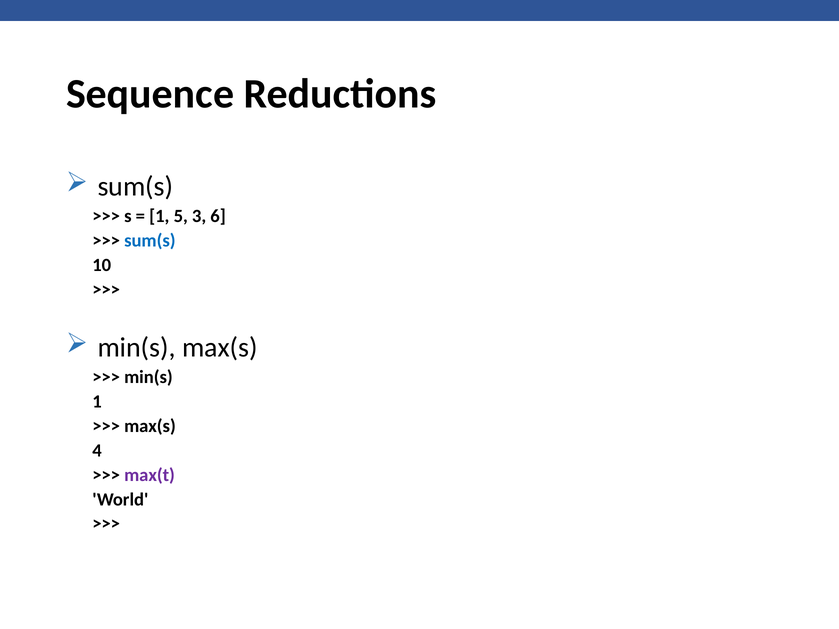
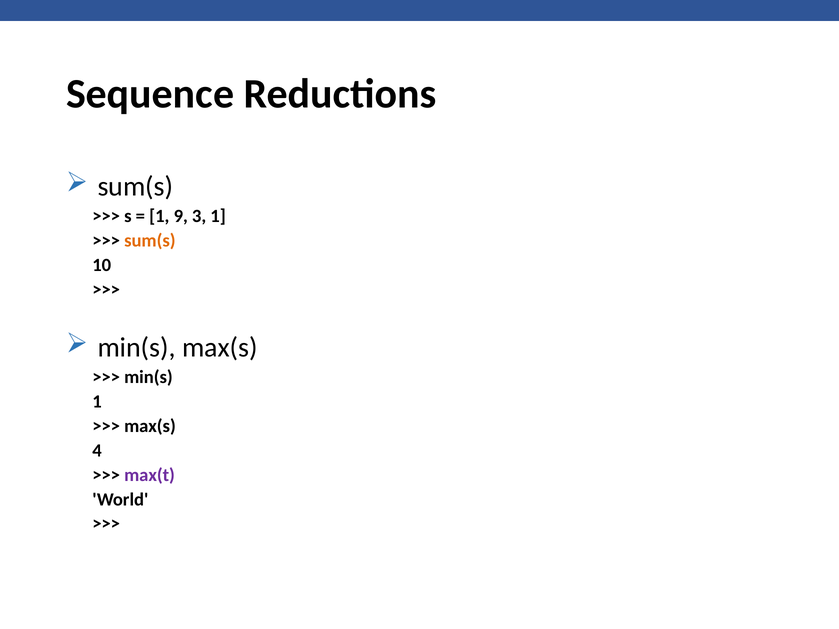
5: 5 -> 9 (181, 216)
3 6: 6 -> 1 (218, 216)
sum(s colour: blue -> orange (150, 241)
